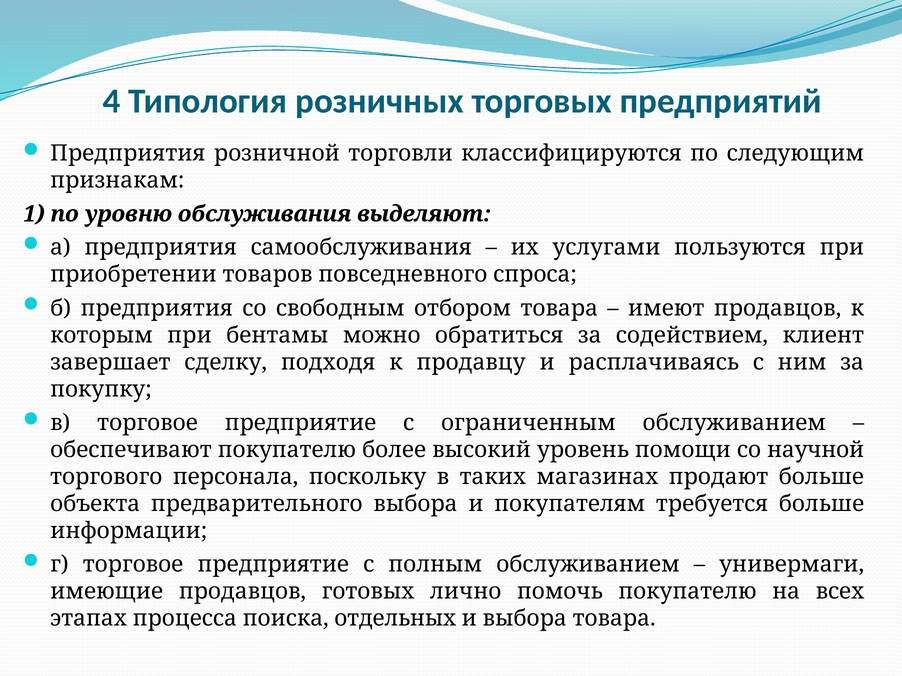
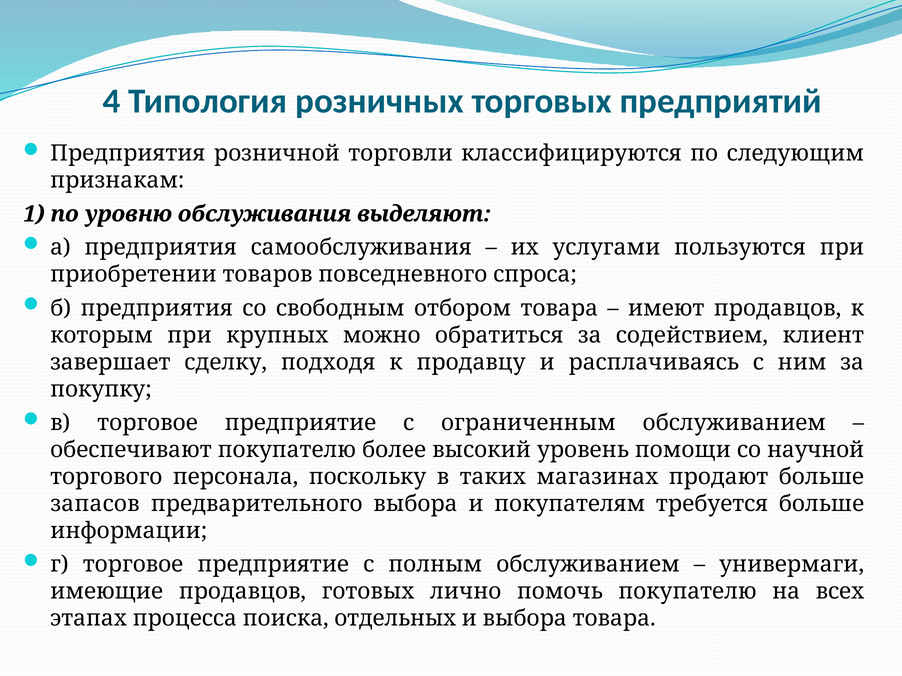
бентамы: бентамы -> крупных (277, 335)
объекта: объекта -> запасов (95, 504)
